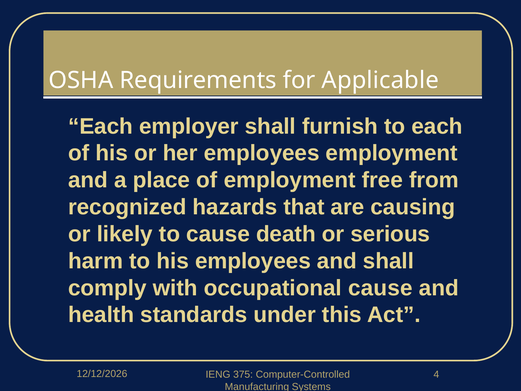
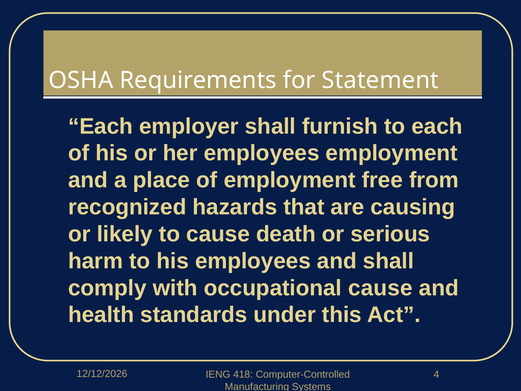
Applicable: Applicable -> Statement (380, 80)
375: 375 -> 418 (243, 374)
